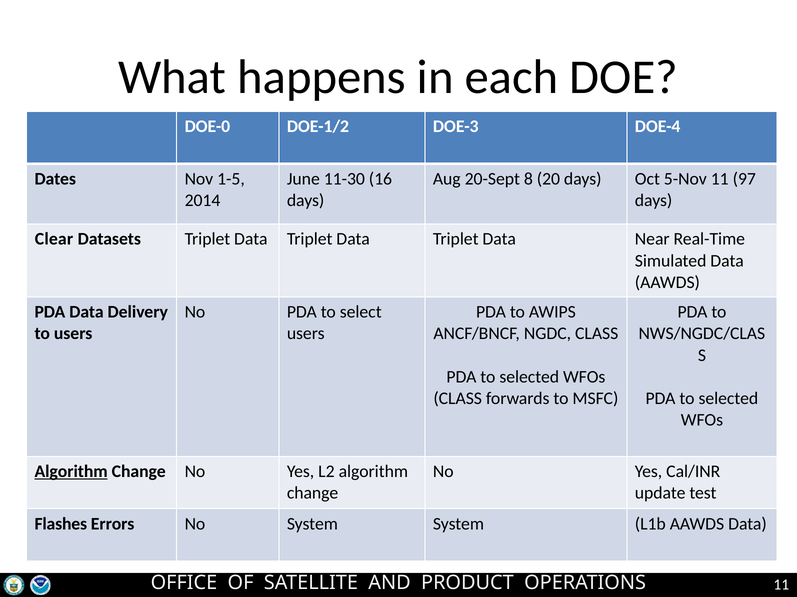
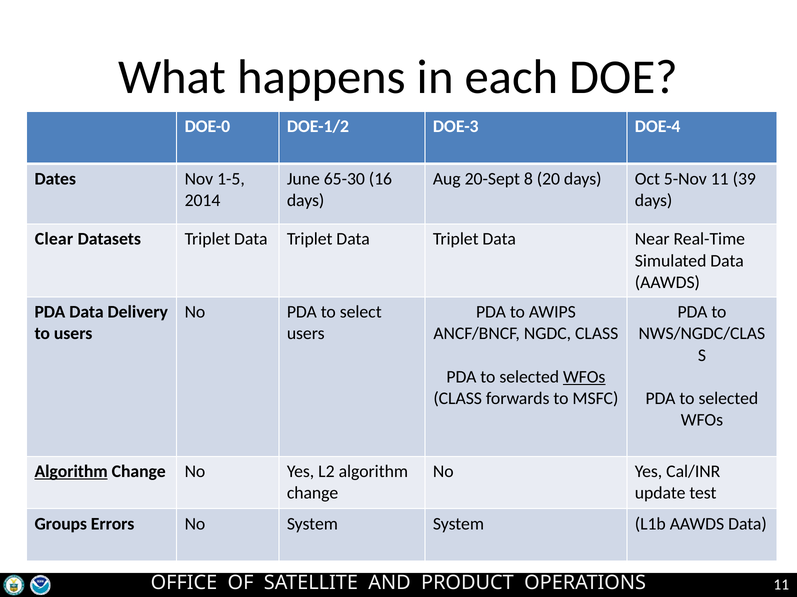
11-30: 11-30 -> 65-30 (344, 179)
97: 97 -> 39 (744, 179)
WFOs underline: none -> present (584, 377)
Flashes: Flashes -> Groups (61, 524)
